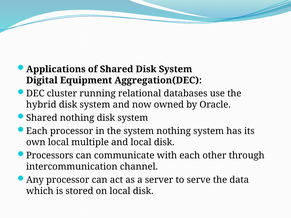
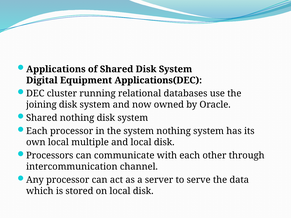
Aggregation(DEC: Aggregation(DEC -> Applications(DEC (158, 80)
hybrid: hybrid -> joining (41, 105)
